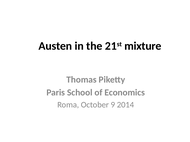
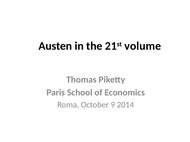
mixture: mixture -> volume (143, 46)
